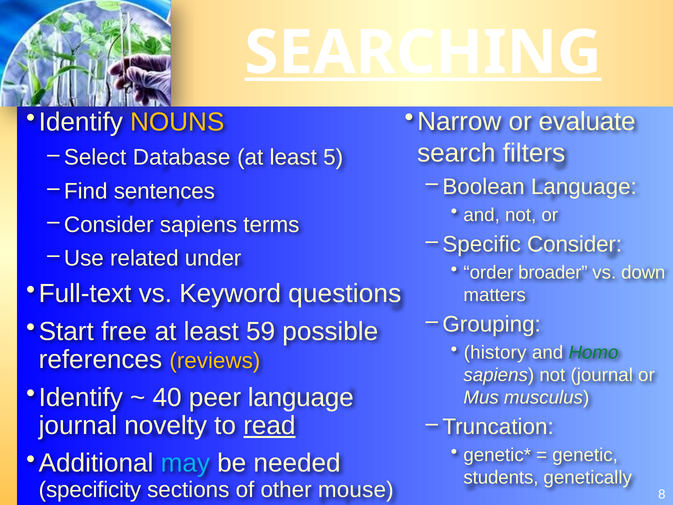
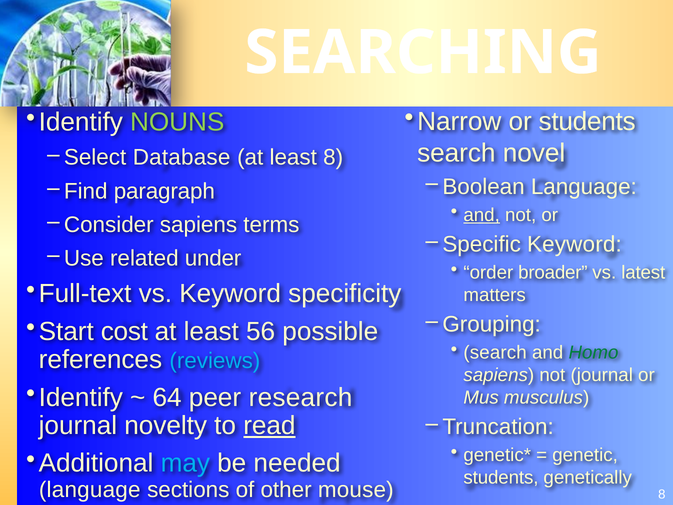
SEARCHING underline: present -> none (423, 53)
or evaluate: evaluate -> students (587, 122)
NOUNS colour: yellow -> light green (177, 122)
filters: filters -> novel (534, 153)
least 5: 5 -> 8 (333, 157)
sentences: sentences -> paragraph (164, 191)
and underline: none -> present (482, 215)
Specific Consider: Consider -> Keyword (574, 244)
down: down -> latest (643, 272)
questions: questions -> specificity (345, 294)
free: free -> cost (124, 331)
59: 59 -> 56 (261, 331)
history: history -> search (495, 352)
reviews colour: yellow -> light blue (215, 361)
40: 40 -> 64 (167, 397)
peer language: language -> research (300, 397)
specificity: specificity -> language (90, 489)
